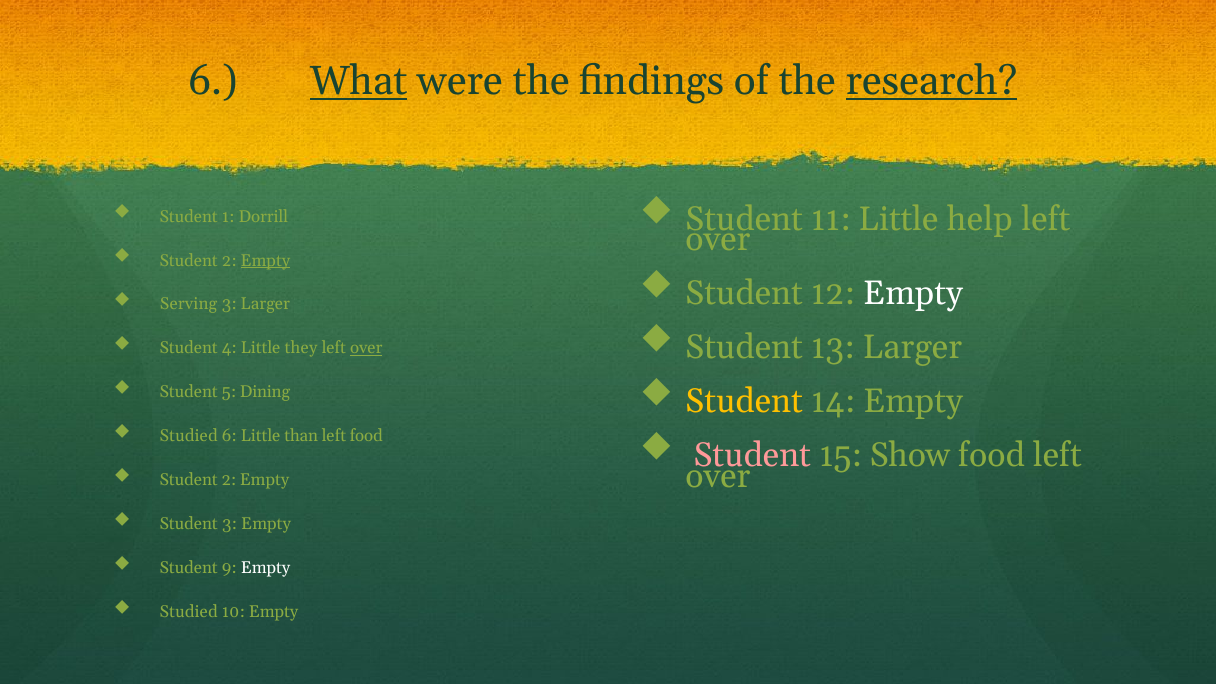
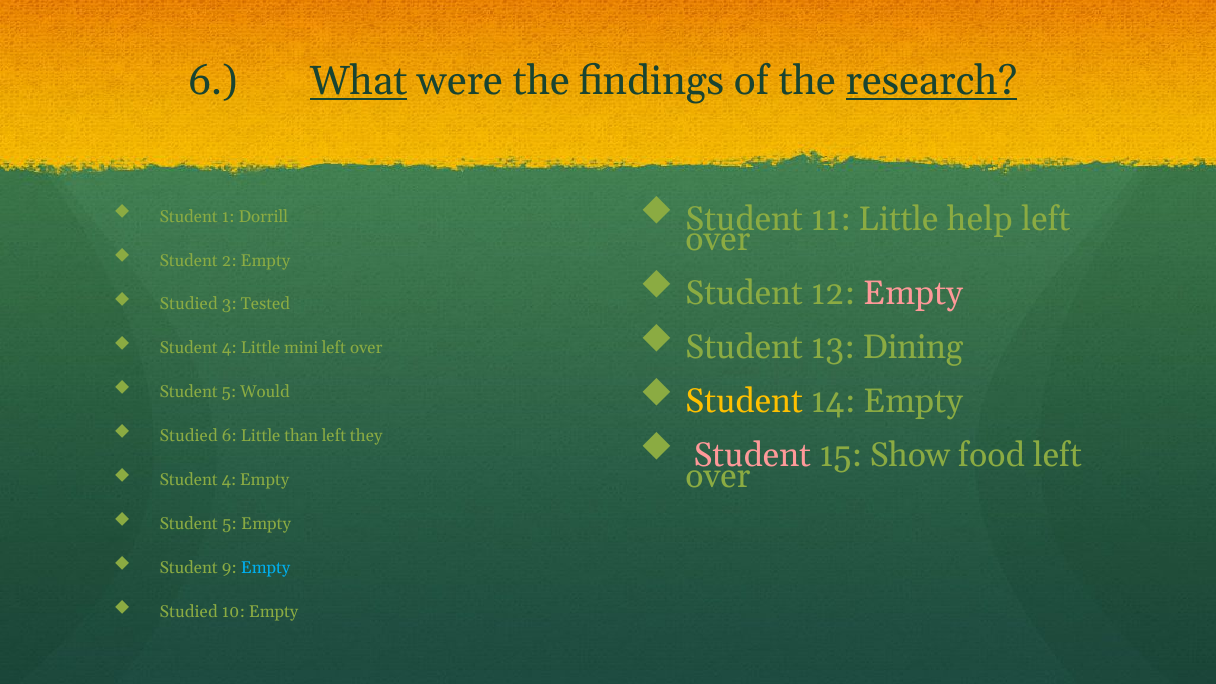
Empty underline: present -> none (265, 260)
Empty colour: white -> pink (913, 293)
Serving: Serving -> Studied (189, 304)
3 Larger: Larger -> Tested (265, 304)
13 Larger: Larger -> Dining (913, 348)
they: they -> mini (301, 348)
over underline: present -> none (366, 348)
Dining: Dining -> Would (265, 392)
left food: food -> they (366, 436)
2: 2 -> 4 (229, 480)
3: 3 -> 5 (229, 524)
Empty colour: white -> light blue (266, 568)
